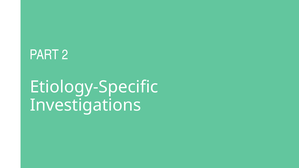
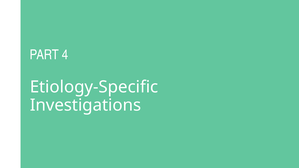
2: 2 -> 4 (65, 55)
